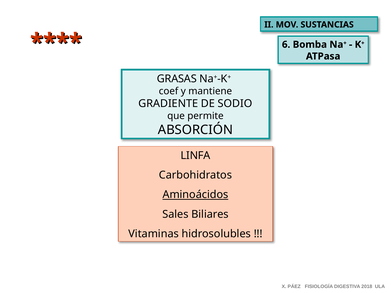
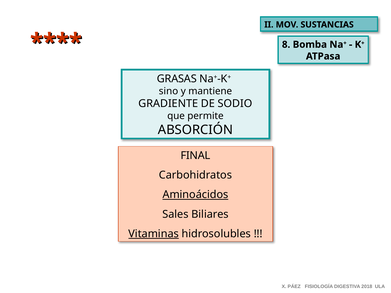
6: 6 -> 8 (286, 45)
coef: coef -> sino (168, 91)
LINFA: LINFA -> FINAL (196, 156)
Vitaminas underline: none -> present (154, 234)
